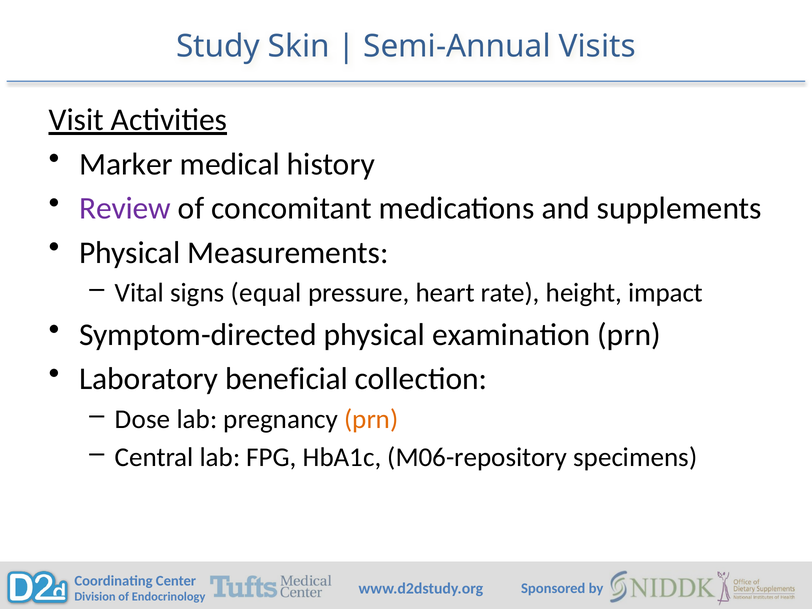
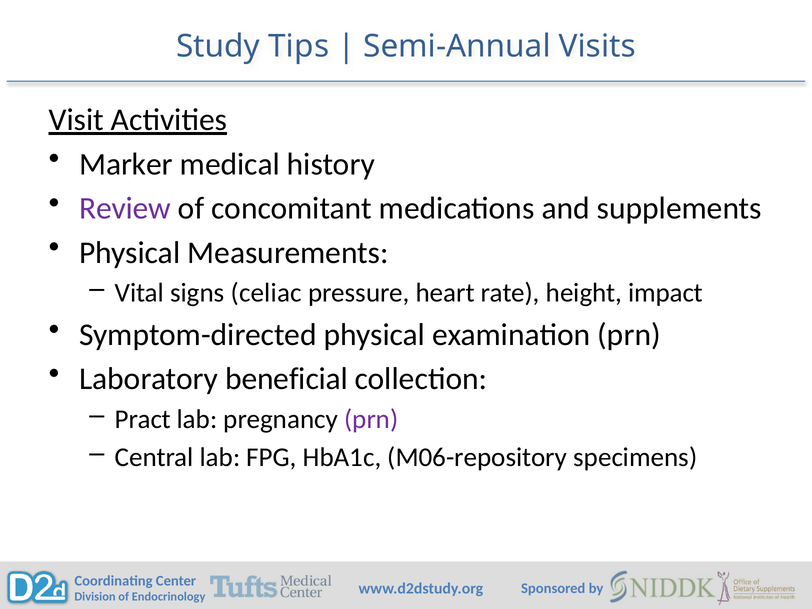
Skin: Skin -> Tips (299, 46)
equal: equal -> celiac (266, 293)
Dose: Dose -> Pract (143, 419)
prn colour: orange -> purple (371, 419)
